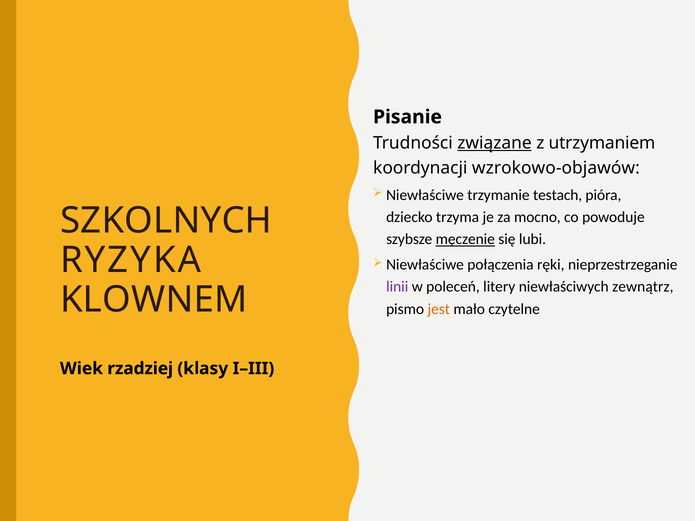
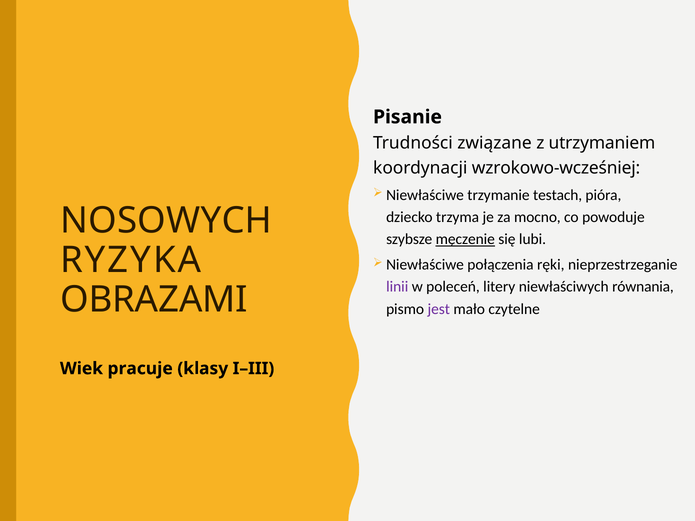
związane underline: present -> none (494, 143)
wzrokowo-objawów: wzrokowo-objawów -> wzrokowo-wcześniej (556, 168)
SZKOLNYCH: SZKOLNYCH -> NOSOWYCH (166, 221)
zewnątrz: zewnątrz -> równania (643, 287)
KLOWNEM: KLOWNEM -> OBRAZAMI (154, 300)
jest colour: orange -> purple (439, 309)
rzadziej: rzadziej -> pracuje (140, 369)
